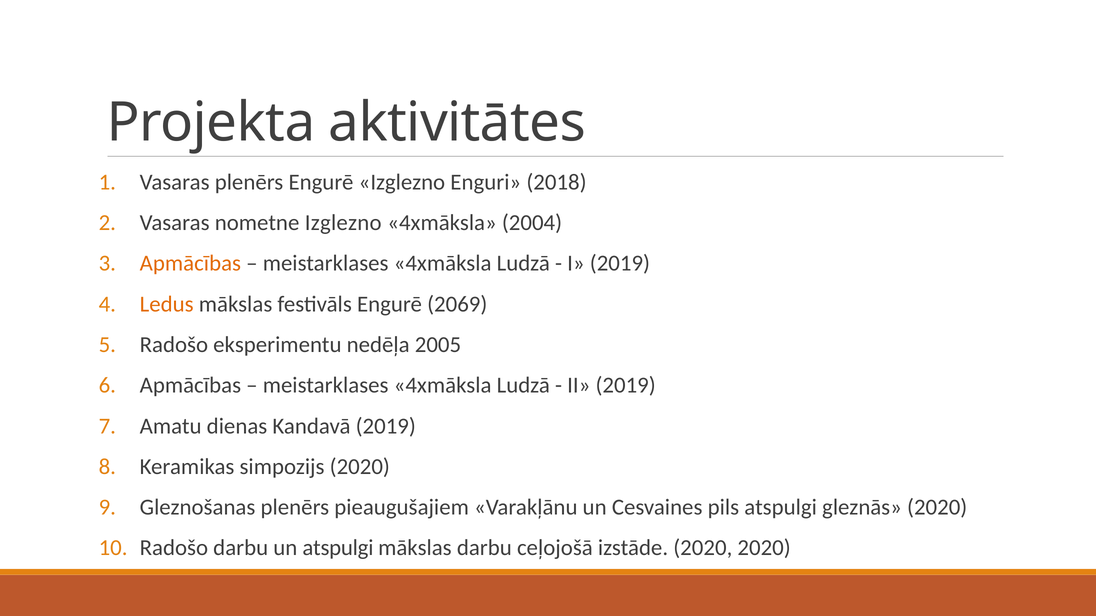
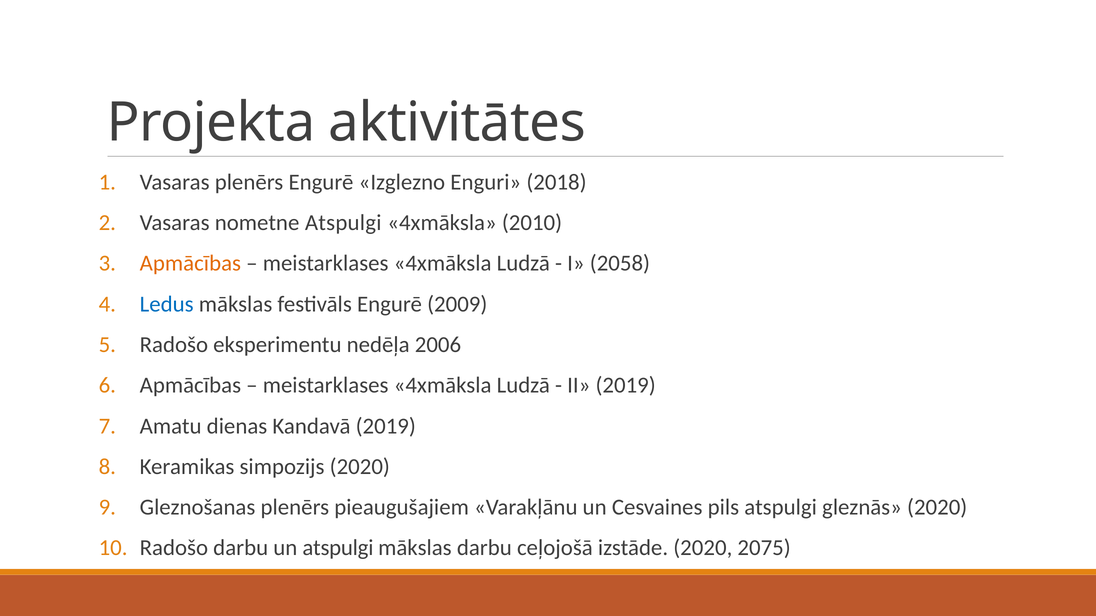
nometne Izglezno: Izglezno -> Atspulgi (343, 223)
2004: 2004 -> 2010 (532, 223)
I 2019: 2019 -> 2058 (620, 264)
Ledus colour: orange -> blue (167, 304)
2069: 2069 -> 2009 (457, 304)
2005: 2005 -> 2006 (438, 345)
2020 2020: 2020 -> 2075 (764, 548)
